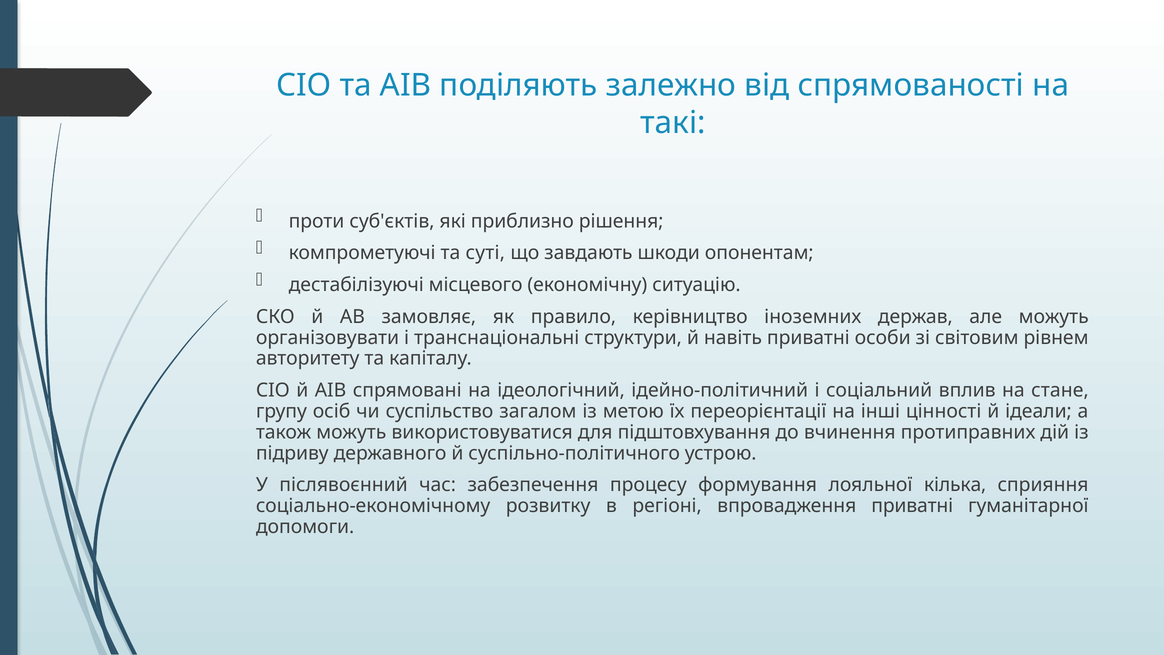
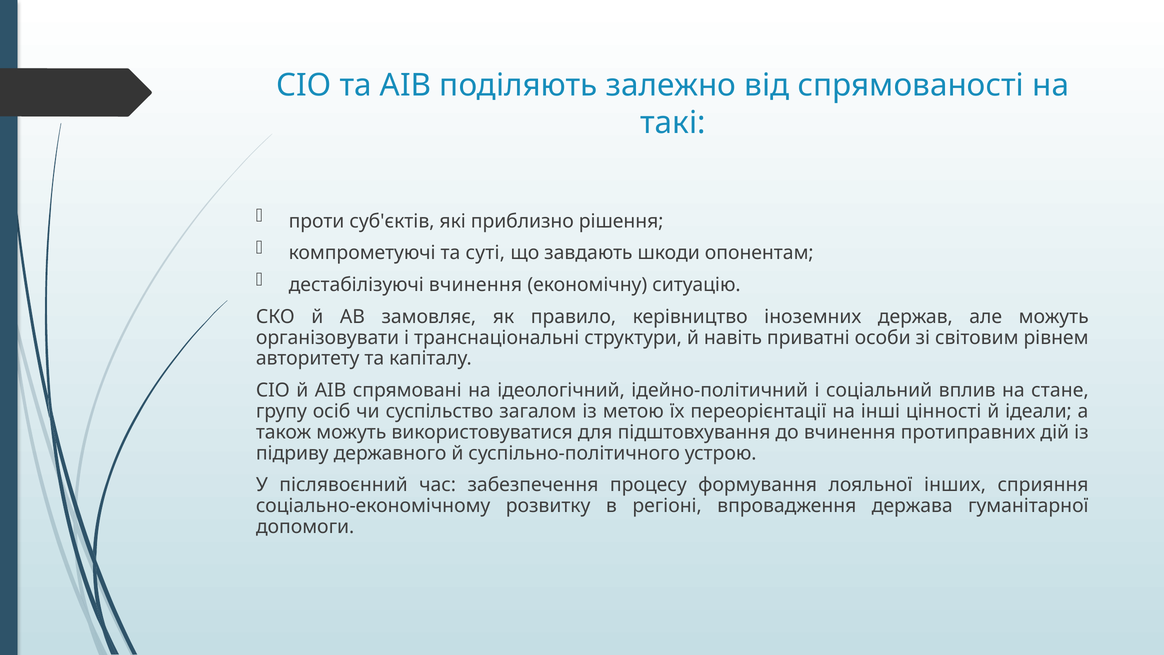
дестабілізуючі місцевого: місцевого -> вчинення (476, 285)
кілька: кілька -> інших (955, 485)
впровадження приватні: приватні -> держава (912, 506)
